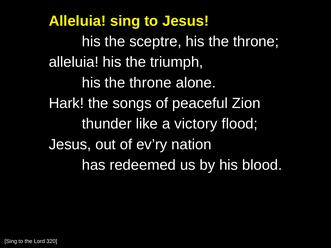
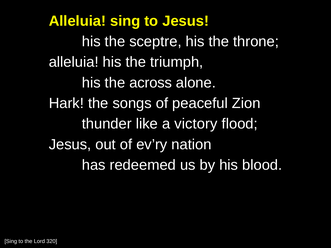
throne: throne -> across (151, 83)
